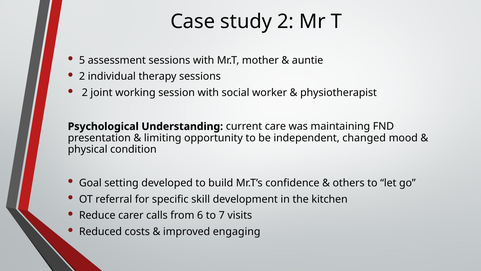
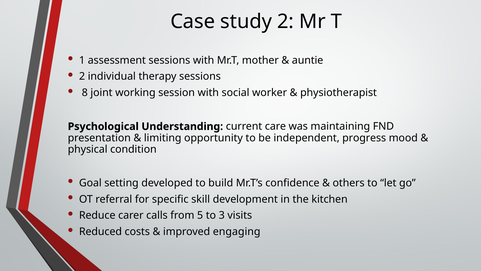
5: 5 -> 1 (82, 60)
2: 2 -> 8 (85, 93)
changed: changed -> progress (364, 138)
6: 6 -> 5 (200, 215)
7: 7 -> 3 (222, 215)
